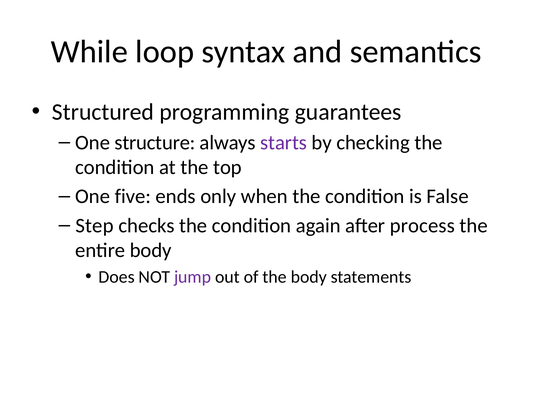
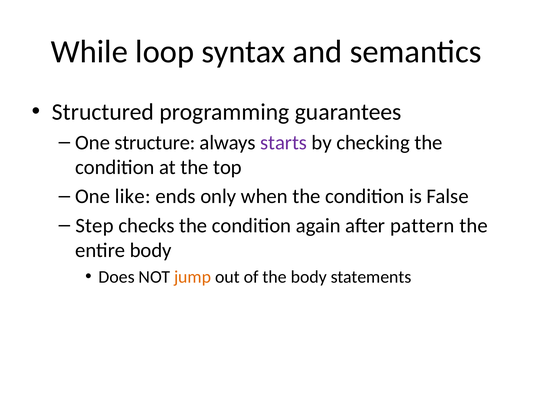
five: five -> like (133, 196)
process: process -> pattern (422, 225)
jump colour: purple -> orange (193, 277)
